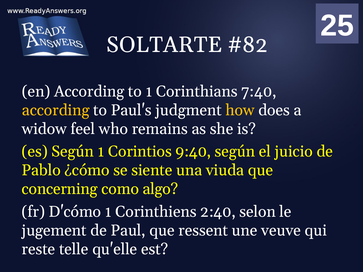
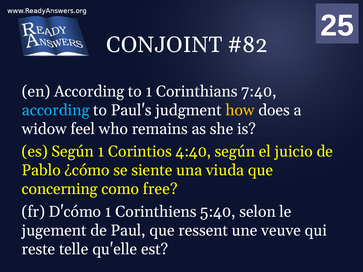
SOLTARTE: SOLTARTE -> CONJOINT (164, 45)
according colour: yellow -> light blue (56, 110)
9:40: 9:40 -> 4:40 (193, 152)
algo: algo -> free (160, 189)
2:40: 2:40 -> 5:40 (218, 212)
